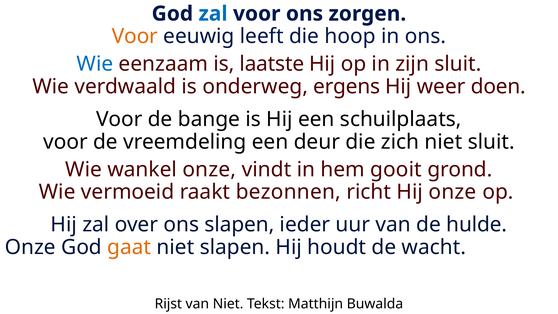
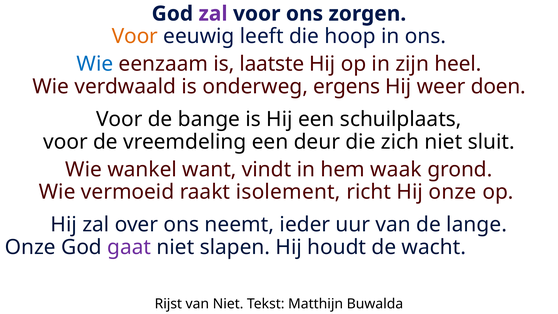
zal colour: blue -> purple (213, 14)
zijn sluit: sluit -> heel (458, 64)
wankel onze: onze -> want (209, 169)
gooit: gooit -> waak (396, 169)
bezonnen: bezonnen -> isolement (288, 192)
ons slapen: slapen -> neemt (239, 225)
hulde: hulde -> lange (477, 225)
gaat colour: orange -> purple (129, 247)
